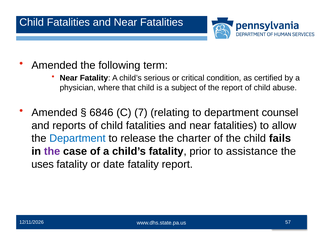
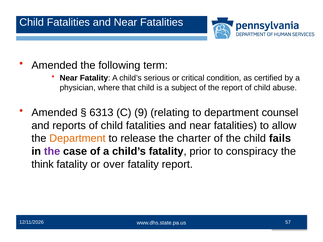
6846: 6846 -> 6313 (101, 113)
7: 7 -> 9 (141, 113)
Department colour: blue -> orange (77, 139)
assistance: assistance -> conspiracy (252, 151)
uses: uses -> think (43, 164)
date: date -> over (114, 164)
